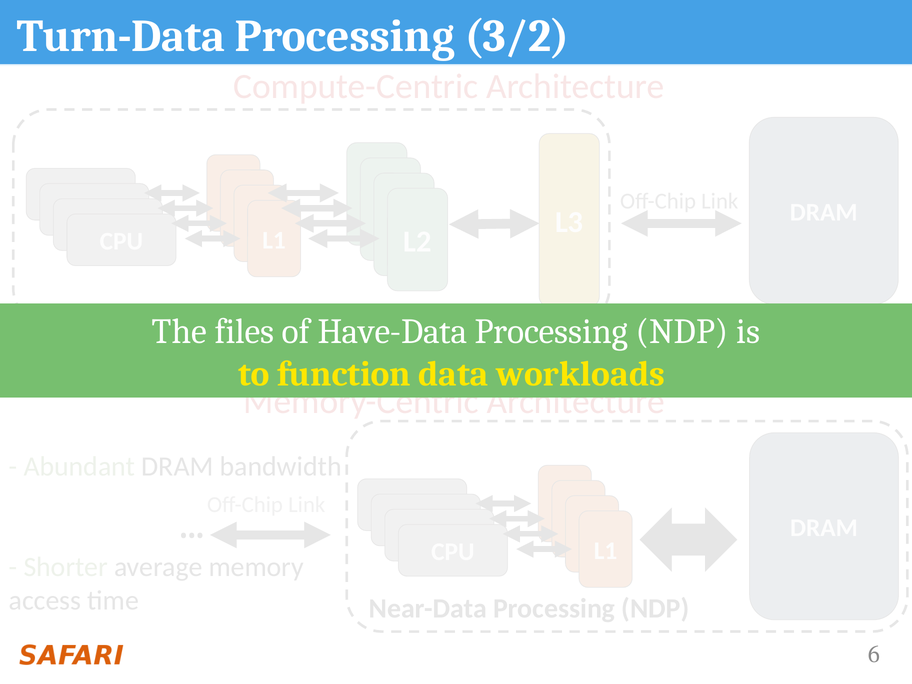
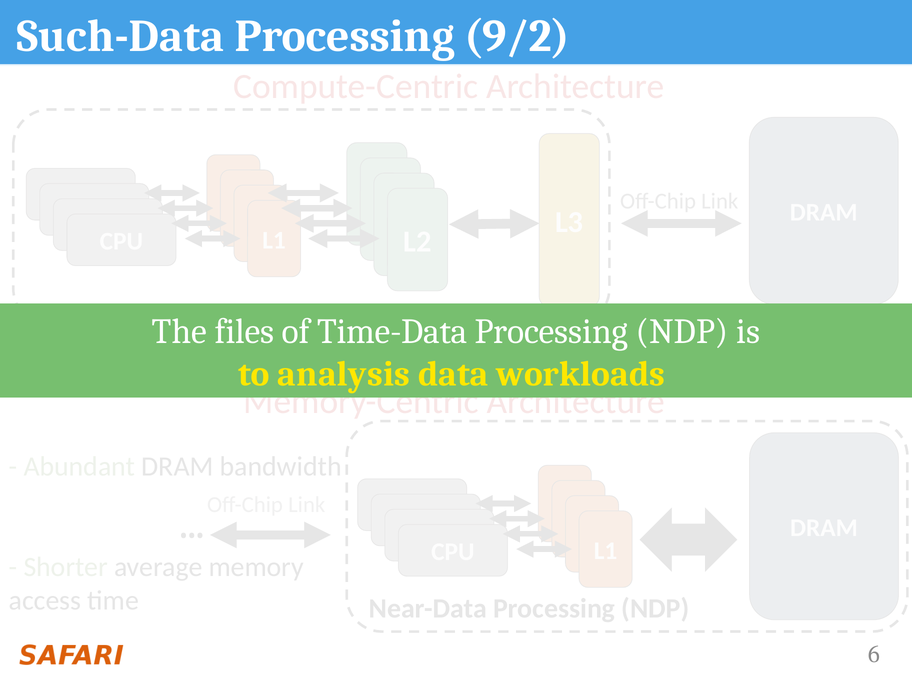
Turn-Data: Turn-Data -> Such-Data (120, 36)
3/2: 3/2 -> 9/2 (517, 36)
Have-Data: Have-Data -> Time-Data (392, 332)
function: function -> analysis (344, 374)
